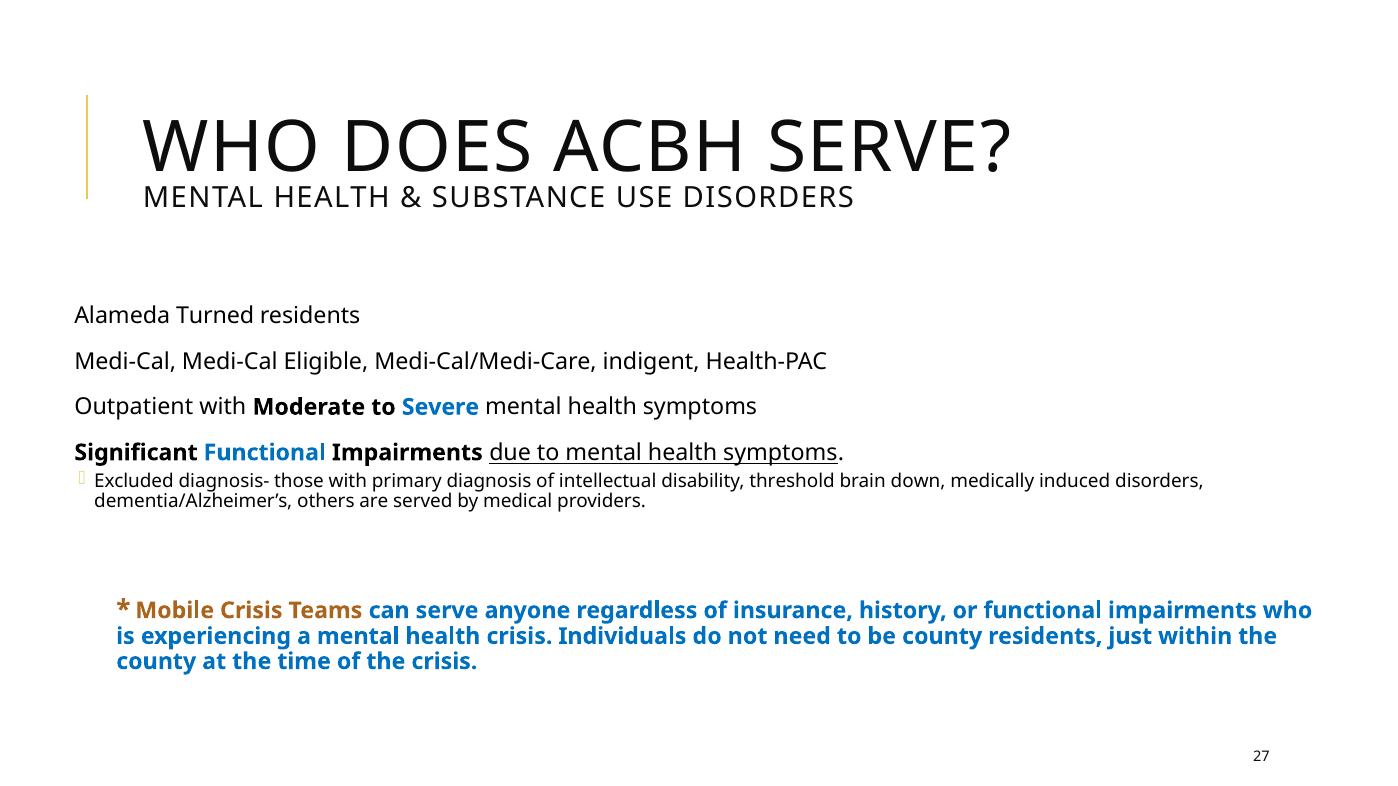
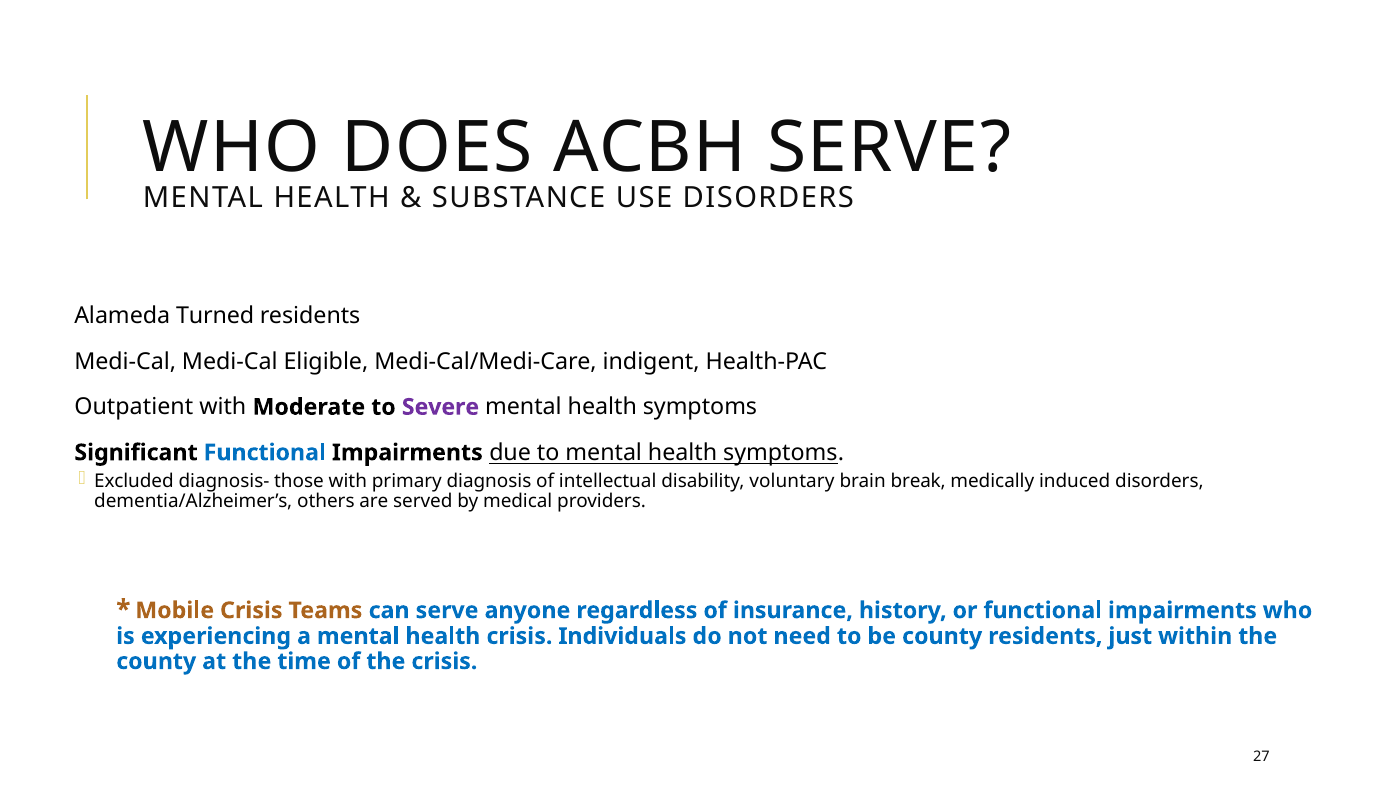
Severe colour: blue -> purple (440, 407)
threshold: threshold -> voluntary (792, 482)
down: down -> break (918, 482)
